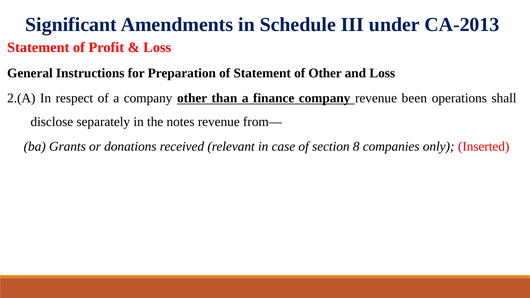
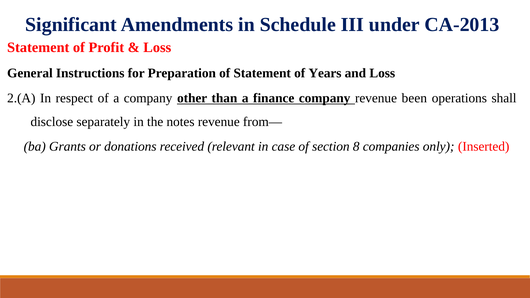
of Other: Other -> Years (325, 73)
